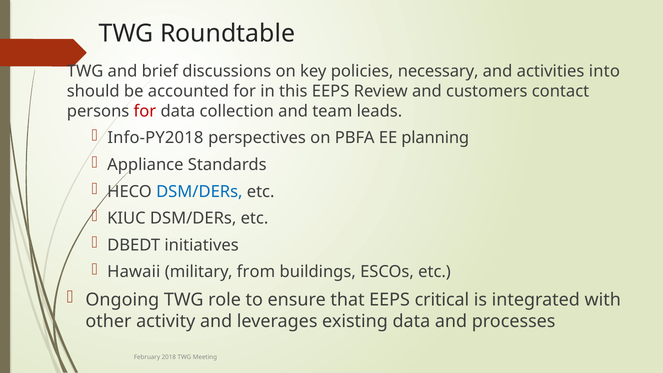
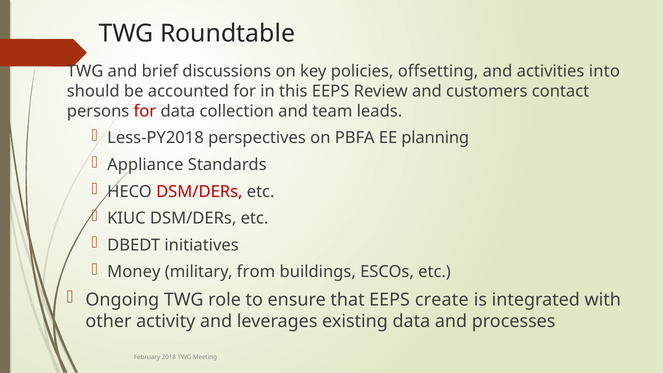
necessary: necessary -> offsetting (438, 71)
Info-PY2018: Info-PY2018 -> Less-PY2018 (156, 138)
DSM/DERs colour: blue -> red (199, 192)
Hawaii: Hawaii -> Money (134, 272)
critical: critical -> create (442, 300)
